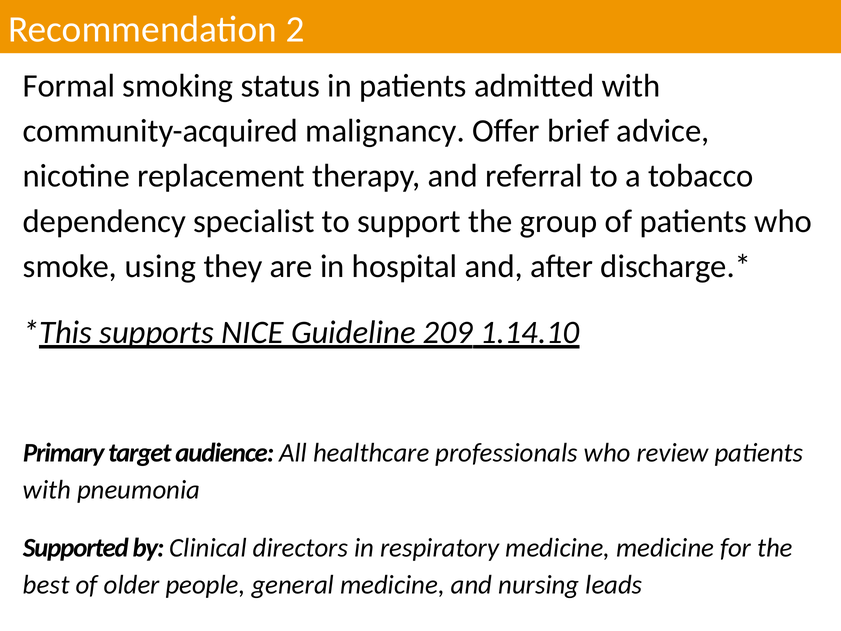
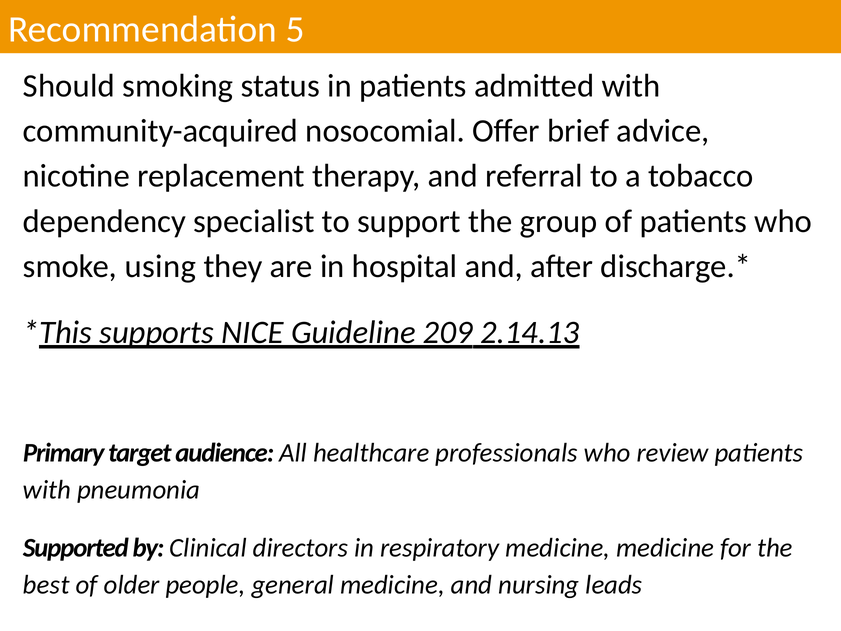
2: 2 -> 5 (295, 29)
Formal: Formal -> Should (69, 86)
malignancy: malignancy -> nosocomial (385, 131)
1.14.10: 1.14.10 -> 2.14.13 (530, 333)
